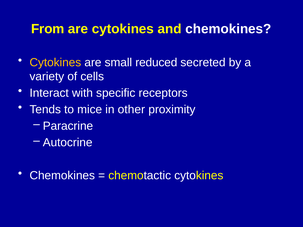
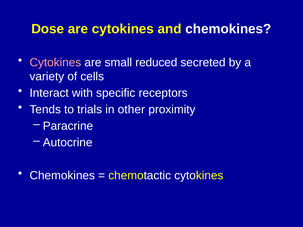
From: From -> Dose (48, 29)
Cytokines colour: yellow -> pink (55, 62)
mice: mice -> trials (90, 110)
